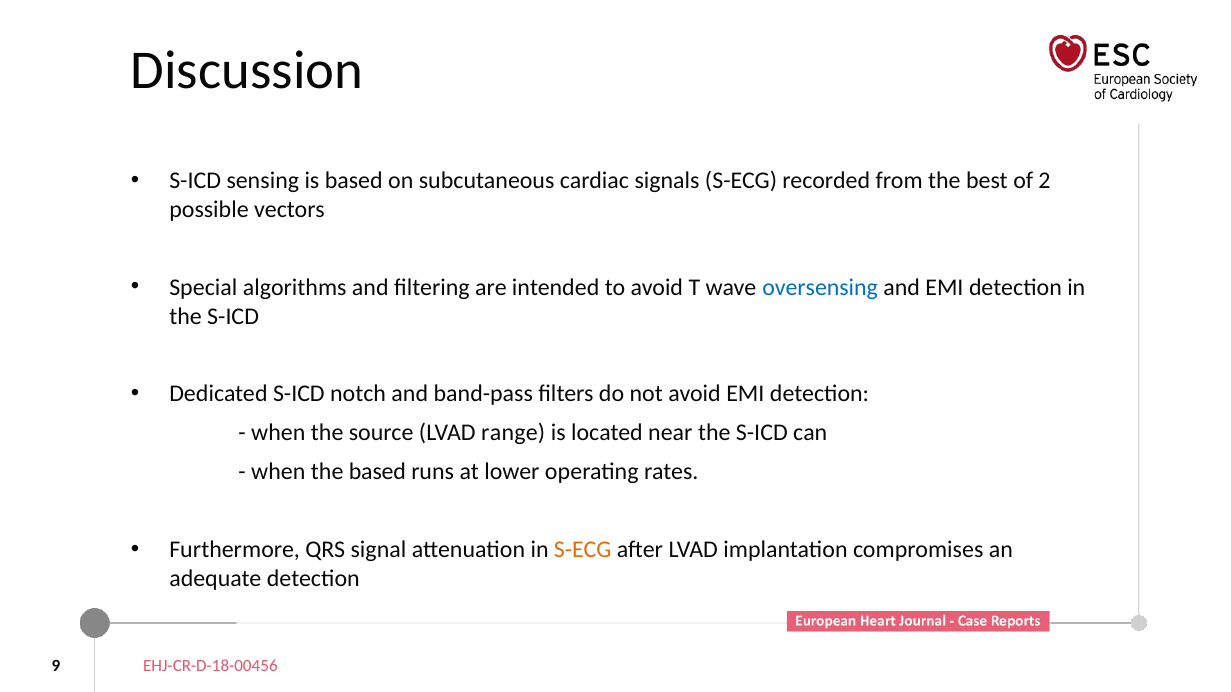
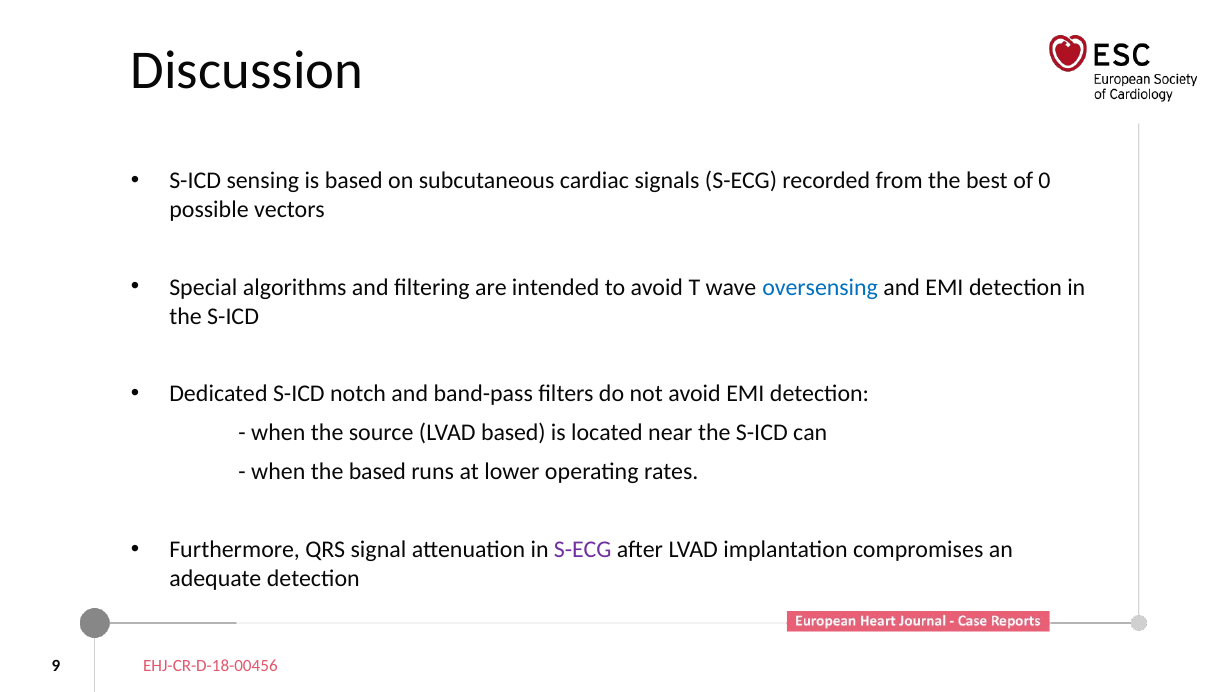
2: 2 -> 0 (1045, 181)
LVAD range: range -> based (513, 433)
S-ECG colour: orange -> purple (583, 550)
